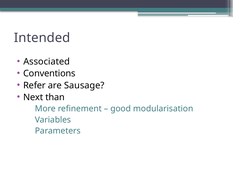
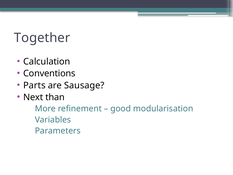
Intended: Intended -> Together (42, 38)
Associated: Associated -> Calculation (47, 62)
Refer: Refer -> Parts (34, 85)
